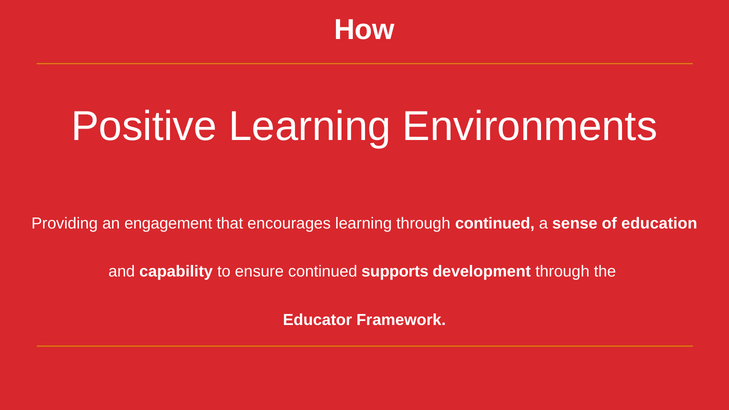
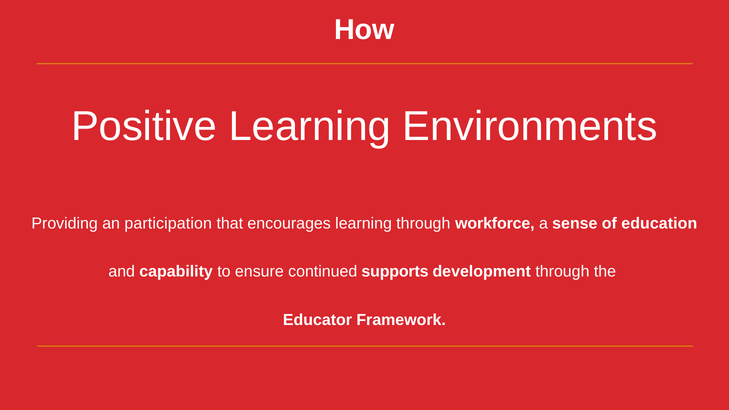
engagement: engagement -> participation (168, 224)
through continued: continued -> workforce (495, 224)
